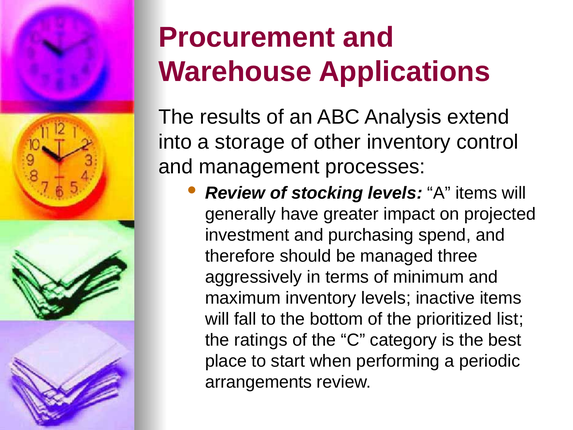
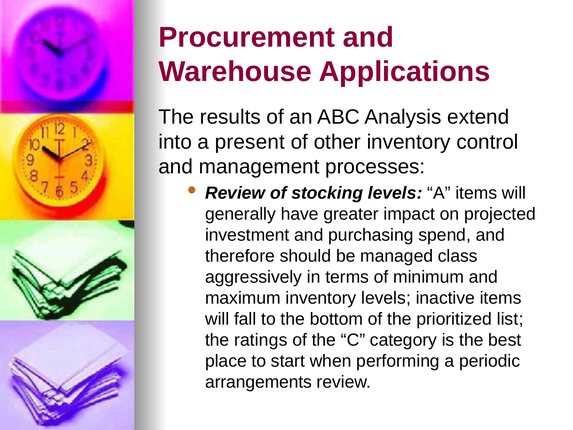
storage: storage -> present (250, 142)
three: three -> class (458, 256)
